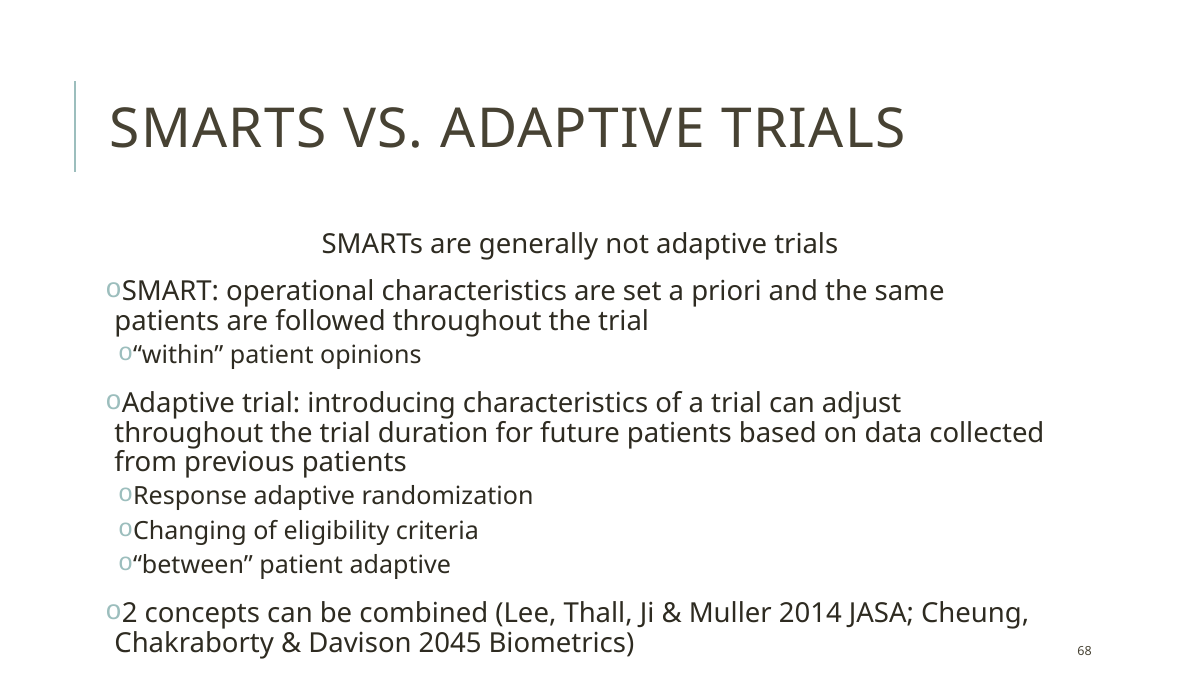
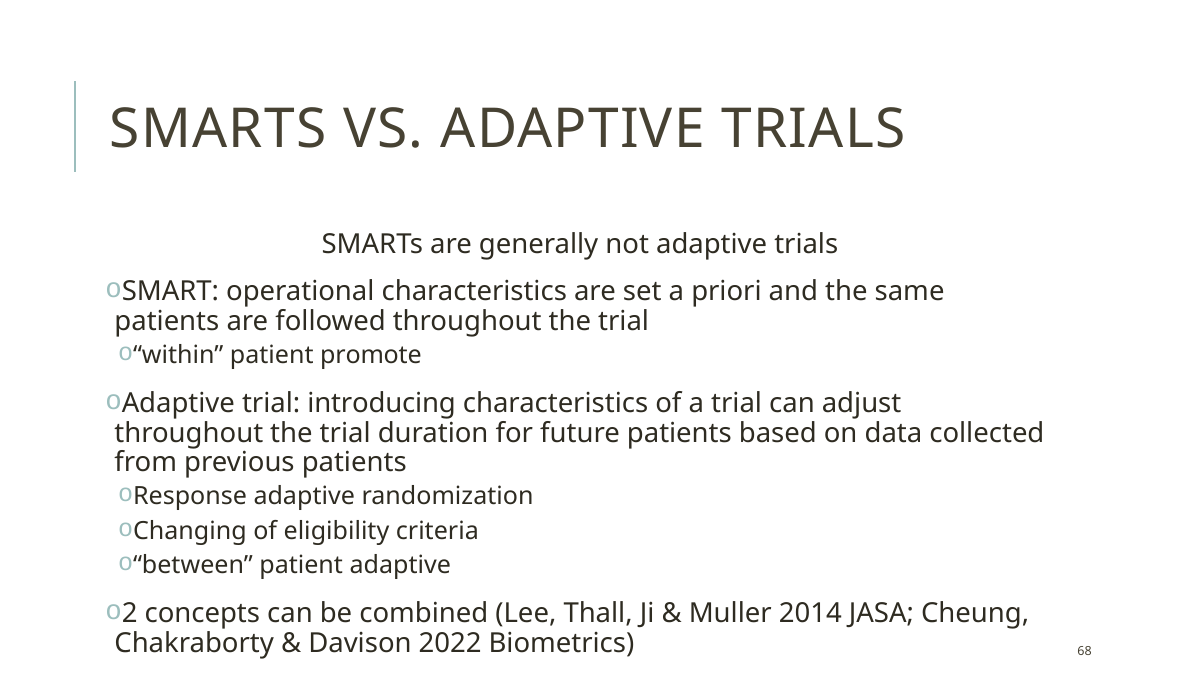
opinions: opinions -> promote (371, 355)
2045: 2045 -> 2022 (450, 644)
